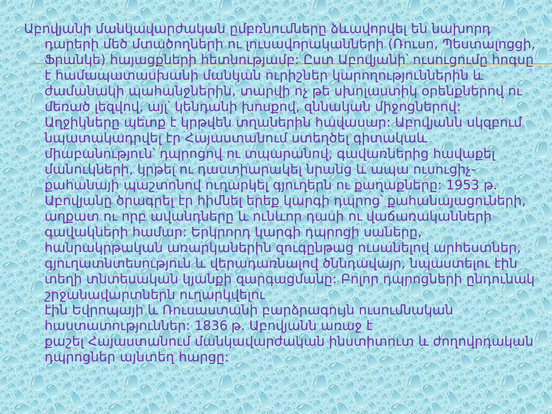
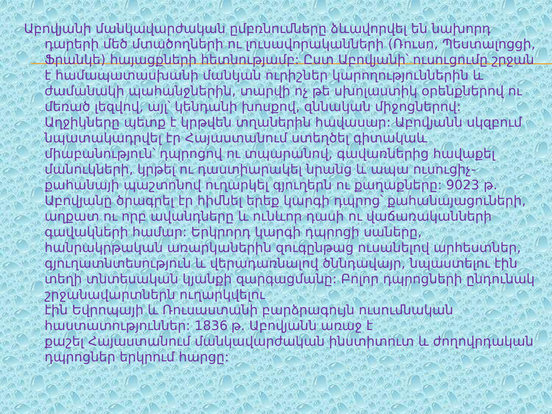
հոգսը: հոգսը -> շրջան (513, 60)
1953: 1953 -> 9023 (463, 185)
այնտեղ: այնտեղ -> երկրում (147, 357)
